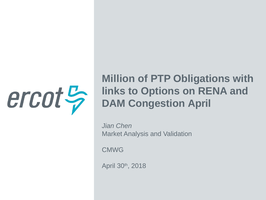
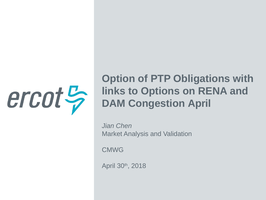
Million: Million -> Option (119, 78)
